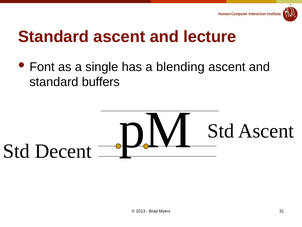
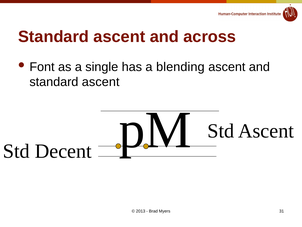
lecture: lecture -> across (210, 37)
buffers: buffers -> ascent (101, 82)
